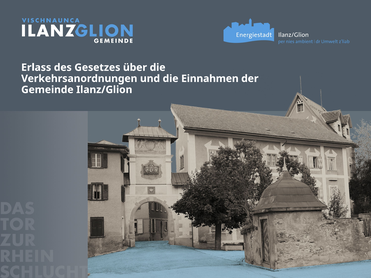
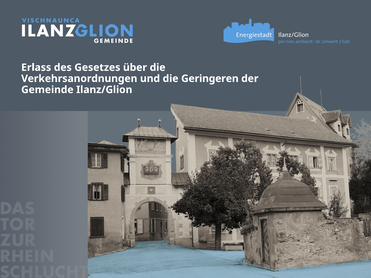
Einnahmen: Einnahmen -> Geringeren (210, 79)
